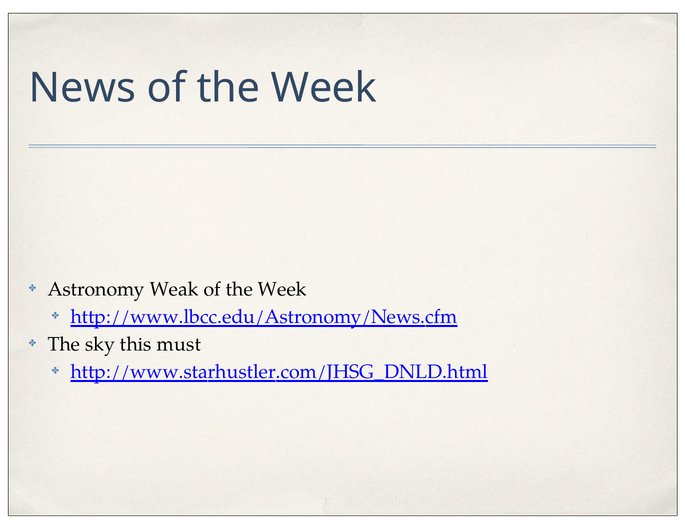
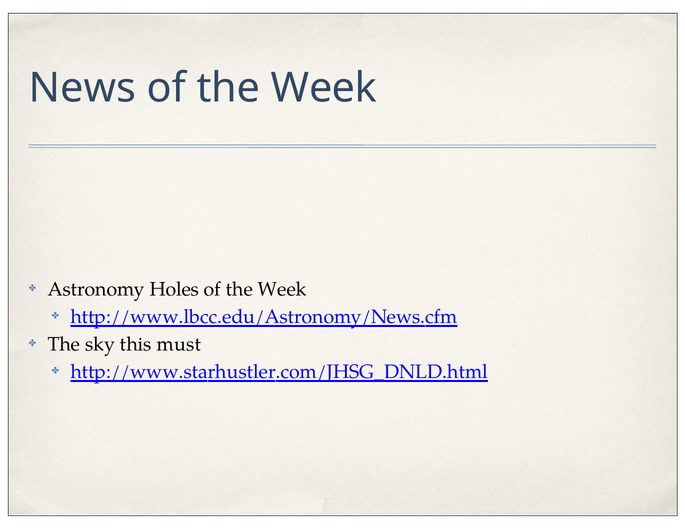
Weak: Weak -> Holes (174, 290)
